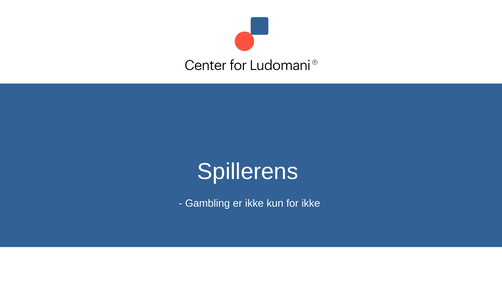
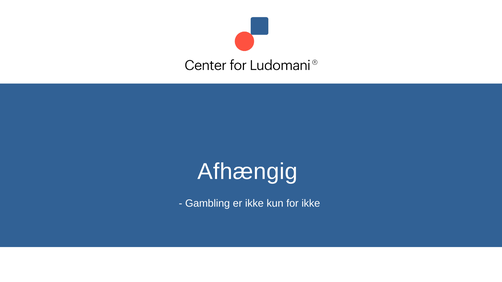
Spillerens: Spillerens -> Afhængig (248, 172)
